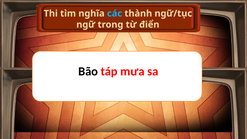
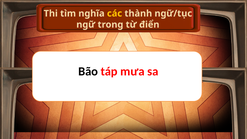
các colour: light blue -> yellow (115, 13)
